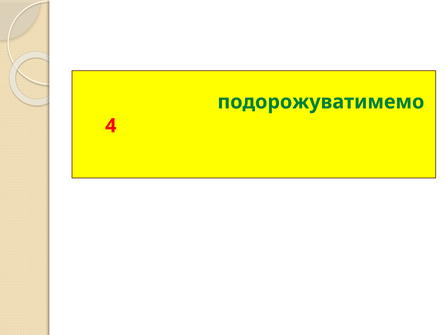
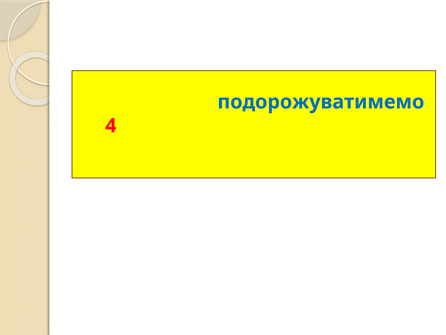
подорожуватимемо colour: green -> blue (321, 102)
